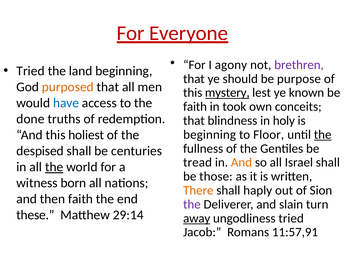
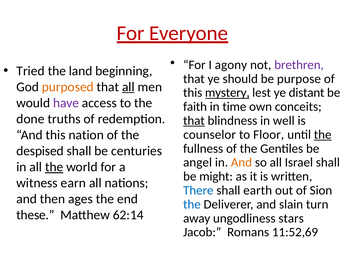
all underline: none -> present (128, 87)
known: known -> distant (307, 93)
have colour: blue -> purple (66, 103)
took: took -> time (234, 107)
that underline: none -> present (194, 121)
holy: holy -> well (284, 121)
beginning: beginning -> counselor (210, 135)
holiest: holiest -> nation (86, 135)
tread: tread -> angel (198, 163)
those: those -> might (216, 177)
born: born -> earn (73, 184)
There colour: orange -> blue (198, 191)
haply: haply -> earth (258, 191)
then faith: faith -> ages (80, 200)
the colour: purple -> blue (192, 205)
29:14: 29:14 -> 62:14 (128, 216)
away underline: present -> none (197, 219)
ungodliness tried: tried -> stars (291, 219)
11:57,91: 11:57,91 -> 11:52,69 (295, 233)
